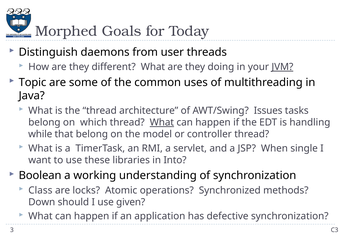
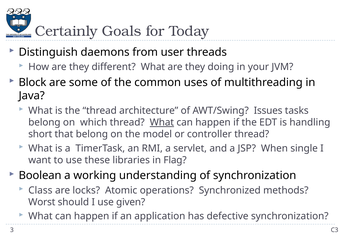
Morphed: Morphed -> Certainly (66, 31)
JVM underline: present -> none (282, 67)
Topic: Topic -> Block (32, 82)
while: while -> short (40, 134)
Into: Into -> Flag (175, 160)
Down: Down -> Worst (42, 202)
